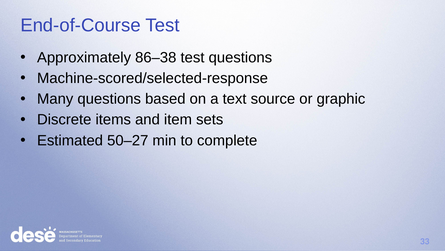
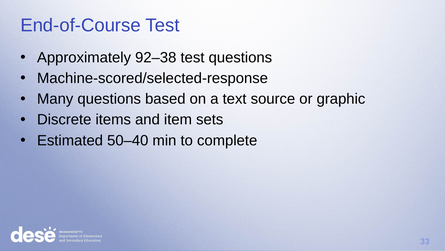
86–38: 86–38 -> 92–38 (156, 57)
50–27: 50–27 -> 50–40 (128, 140)
